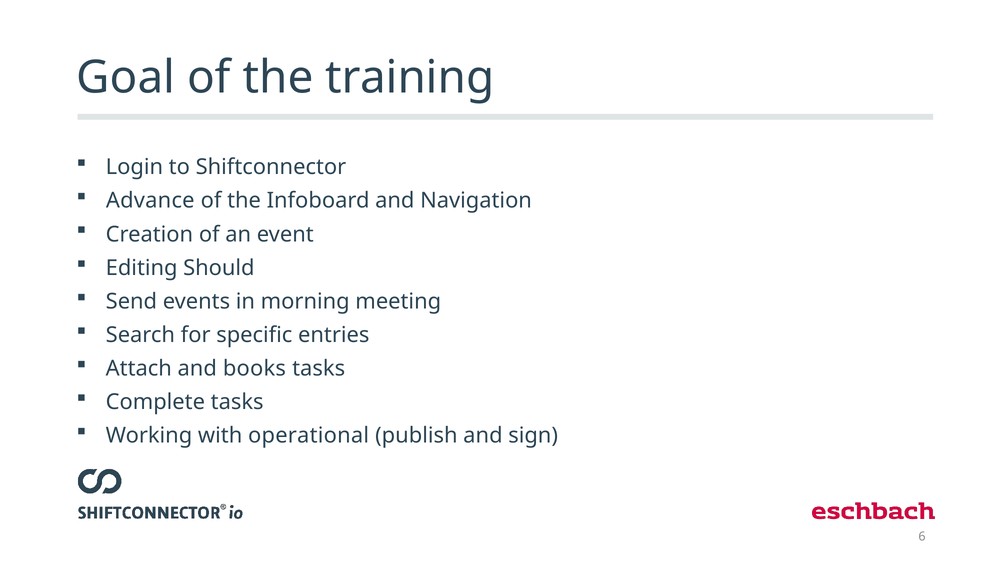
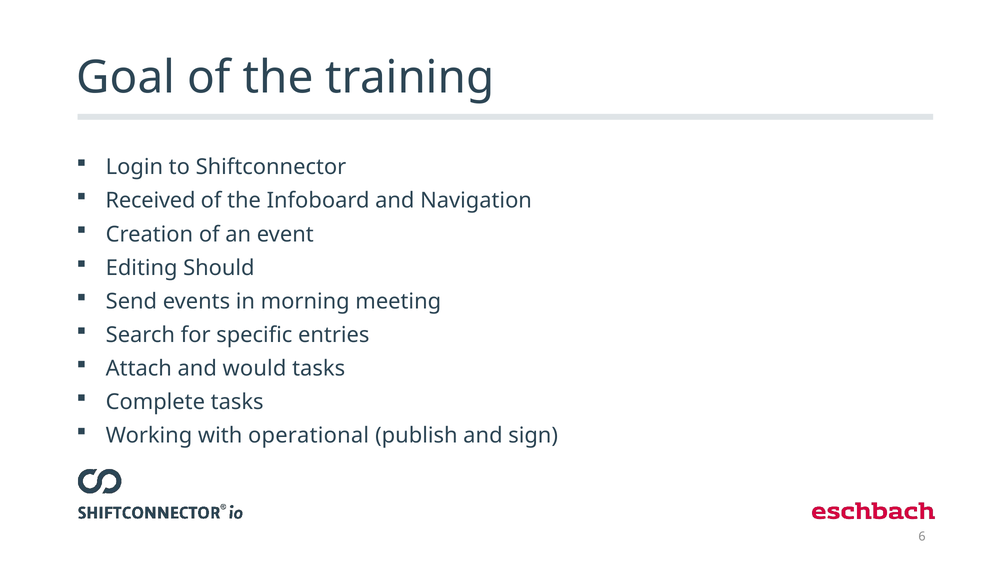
Advance: Advance -> Received (150, 201)
books: books -> would (254, 369)
